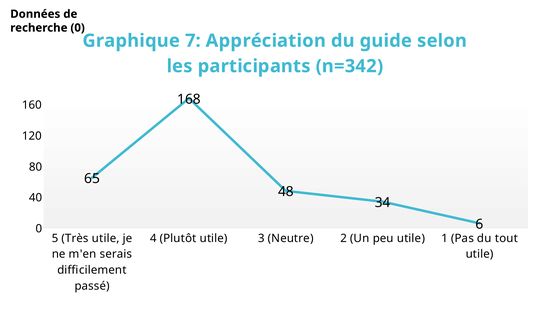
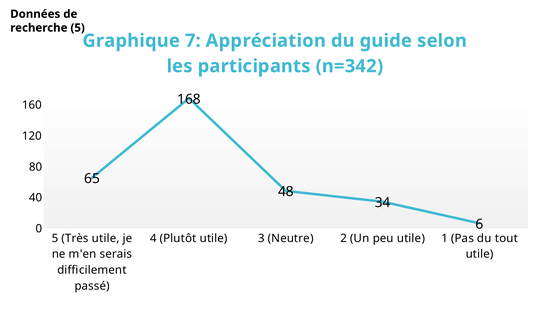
recherche 0: 0 -> 5 (78, 28)
